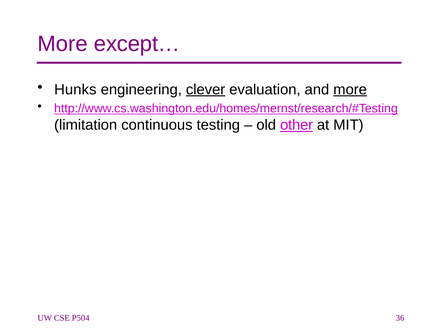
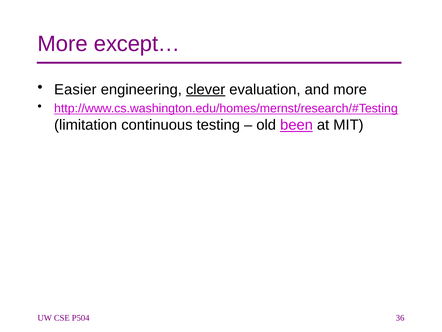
Hunks: Hunks -> Easier (75, 89)
more underline: present -> none (350, 89)
other: other -> been (297, 125)
